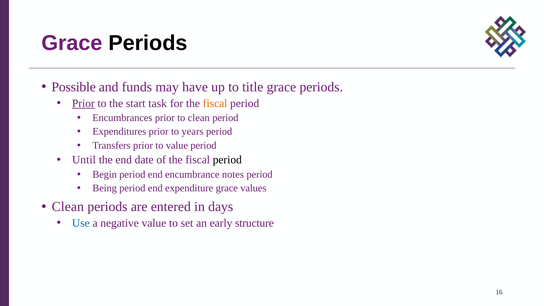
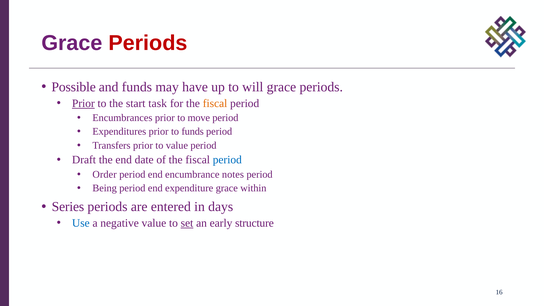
Periods colour: black -> red (148, 43)
title: title -> will (253, 87)
to clean: clean -> move (199, 118)
to years: years -> funds (193, 132)
Until: Until -> Draft (84, 160)
period colour: black -> blue (227, 160)
Begin: Begin -> Order (105, 174)
values: values -> within (253, 188)
Clean: Clean -> Series (68, 207)
set underline: none -> present (187, 223)
